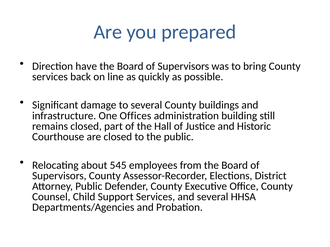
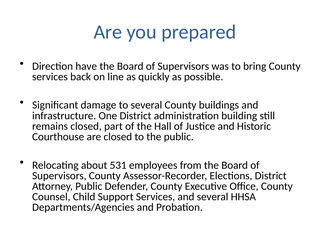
One Offices: Offices -> District (136, 116)
545: 545 -> 531 (118, 165)
